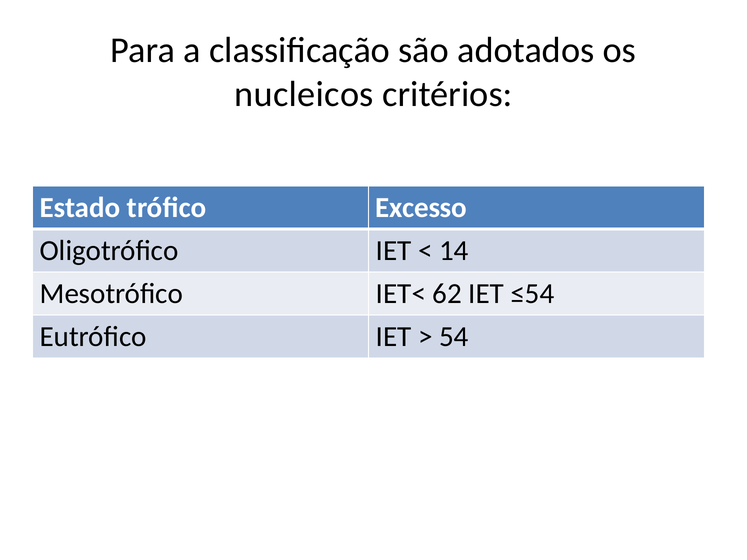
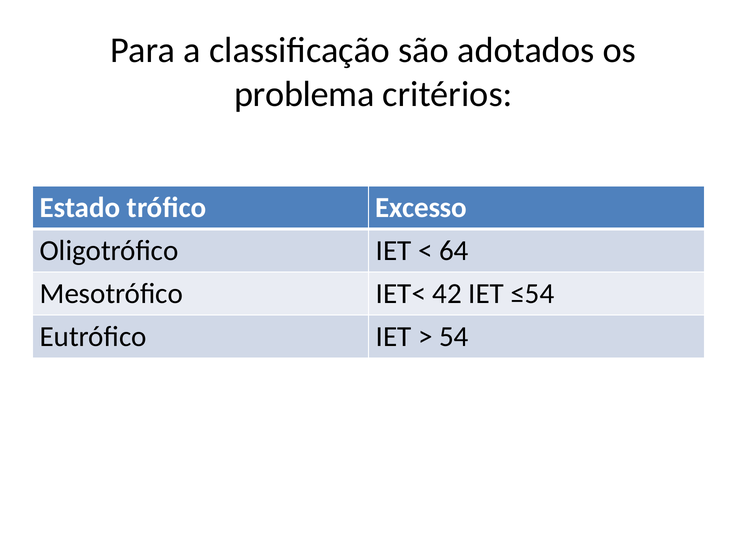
nucleicos: nucleicos -> problema (304, 94)
14: 14 -> 64 (454, 251)
62: 62 -> 42 (447, 294)
